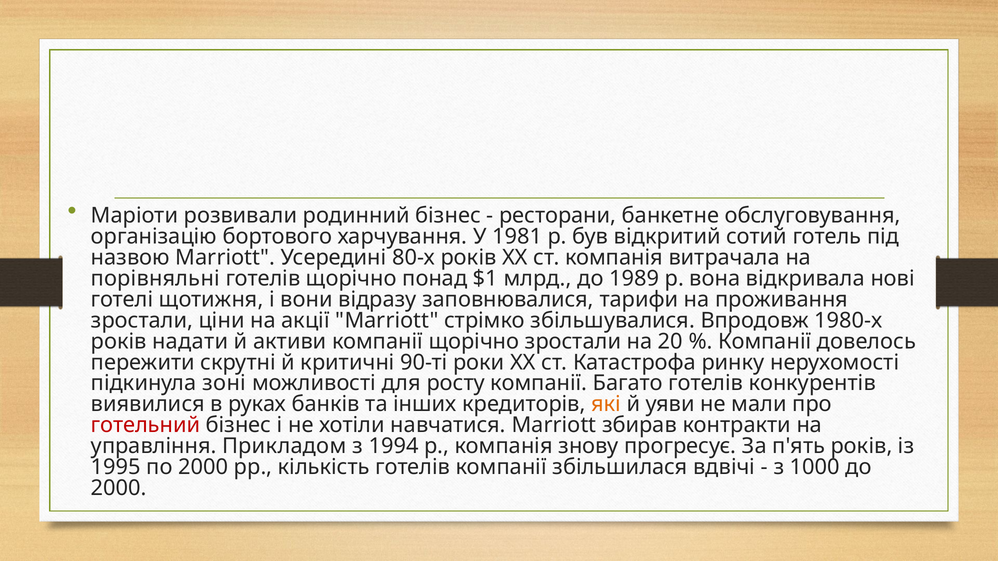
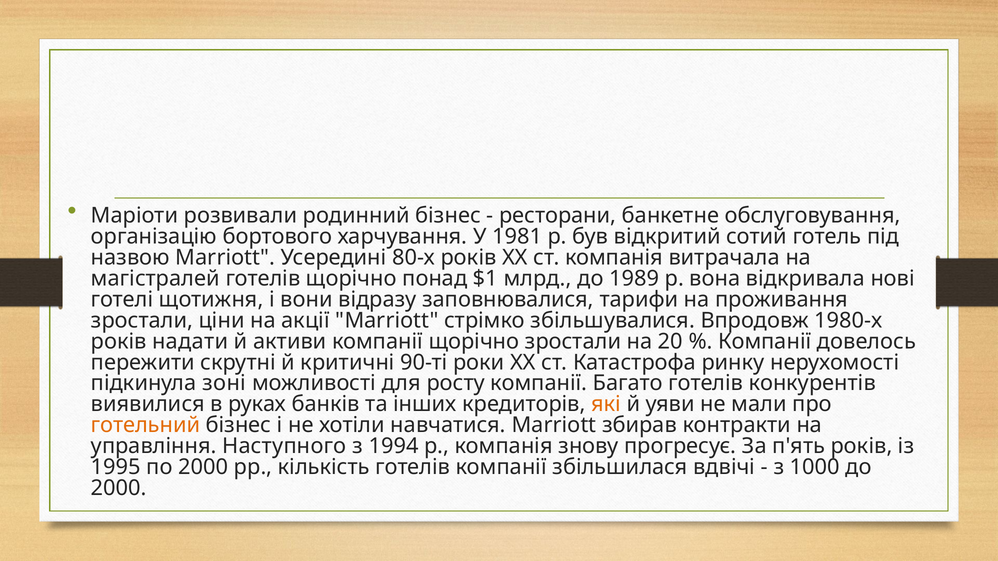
порівняльні: порівняльні -> магістралей (155, 279)
готельний colour: red -> orange (146, 425)
Прикладом: Прикладом -> Наступного (284, 446)
